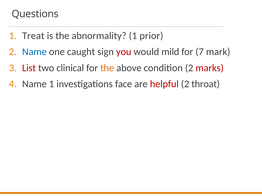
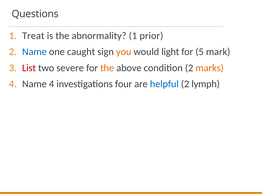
you colour: red -> orange (124, 52)
mild: mild -> light (170, 52)
7: 7 -> 5 (200, 52)
clinical: clinical -> severe (70, 68)
marks colour: red -> orange (210, 68)
Name 1: 1 -> 4 (52, 84)
face: face -> four (124, 84)
helpful colour: red -> blue (164, 84)
throat: throat -> lymph (206, 84)
